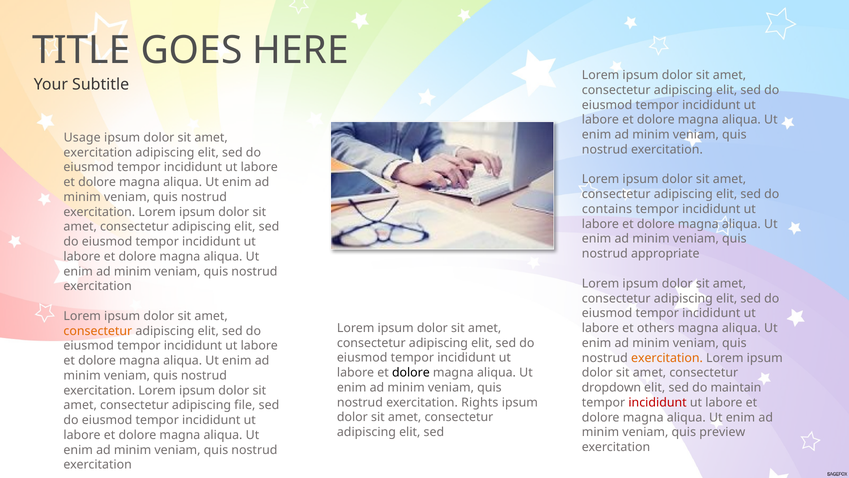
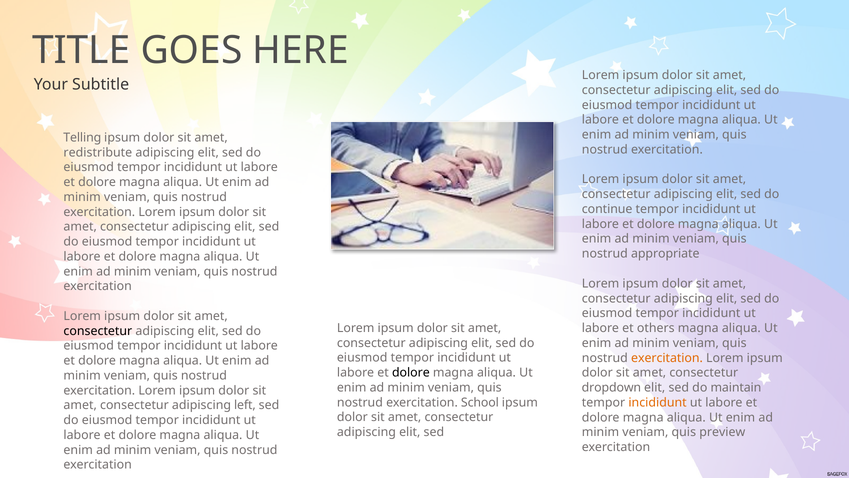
Usage: Usage -> Telling (82, 137)
exercitation: exercitation -> redistribute (98, 152)
contains: contains -> continue (607, 209)
consectetur colour: orange -> black (98, 331)
Rights: Rights -> School (480, 402)
incididunt colour: red -> orange (658, 402)
file: file -> left (245, 405)
